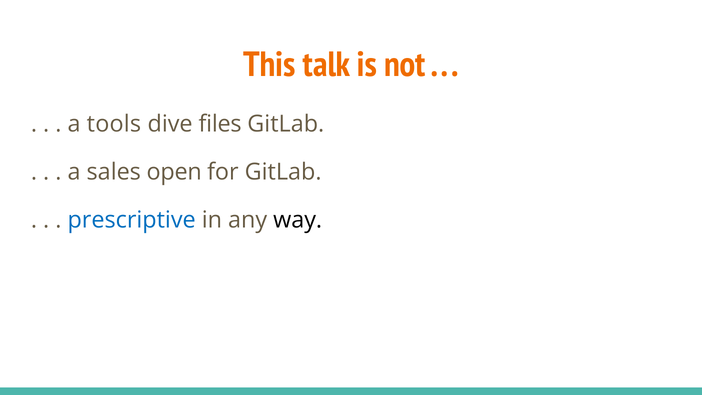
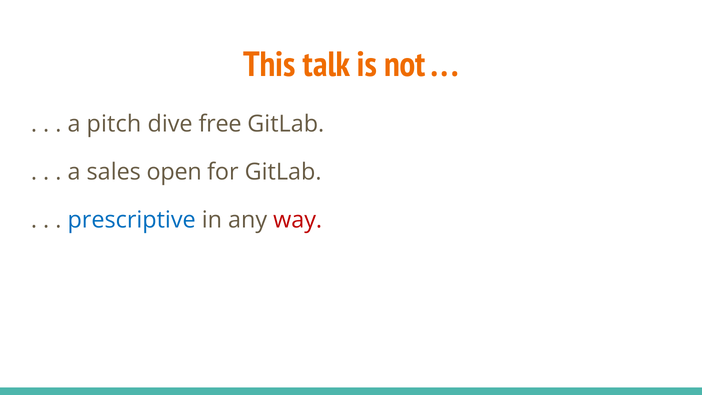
tools: tools -> pitch (114, 124)
files: files -> free (220, 124)
way colour: black -> red (298, 220)
